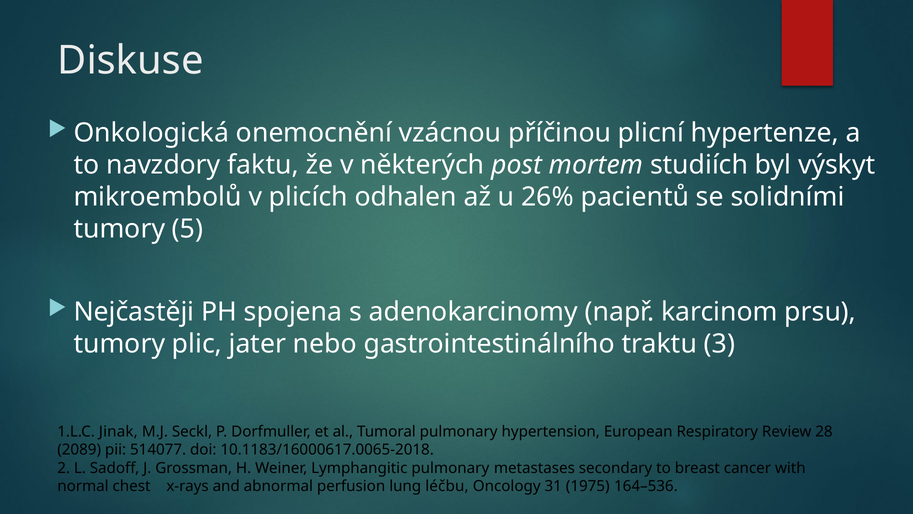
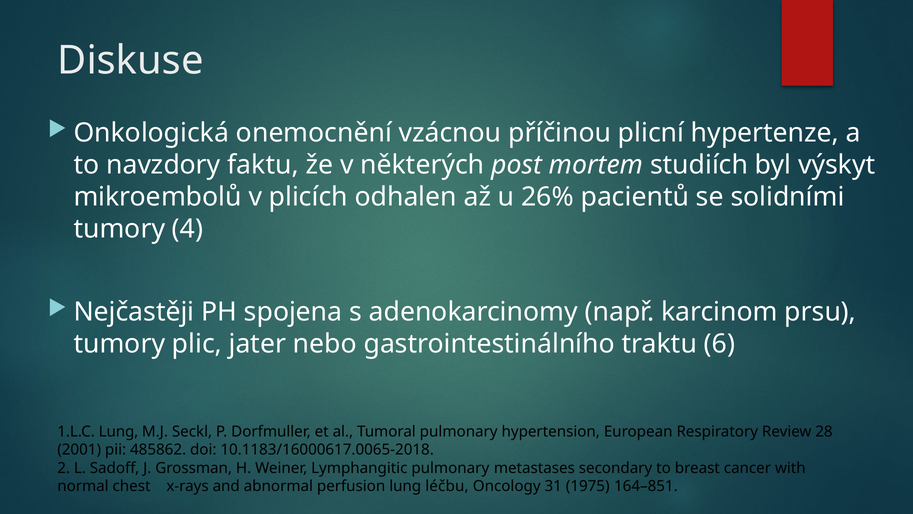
5: 5 -> 4 (188, 229)
3: 3 -> 6 (719, 344)
1.L.C Jinak: Jinak -> Lung (118, 431)
2089: 2089 -> 2001 (79, 449)
514077: 514077 -> 485862 (158, 449)
164–536: 164–536 -> 164–851 (646, 486)
